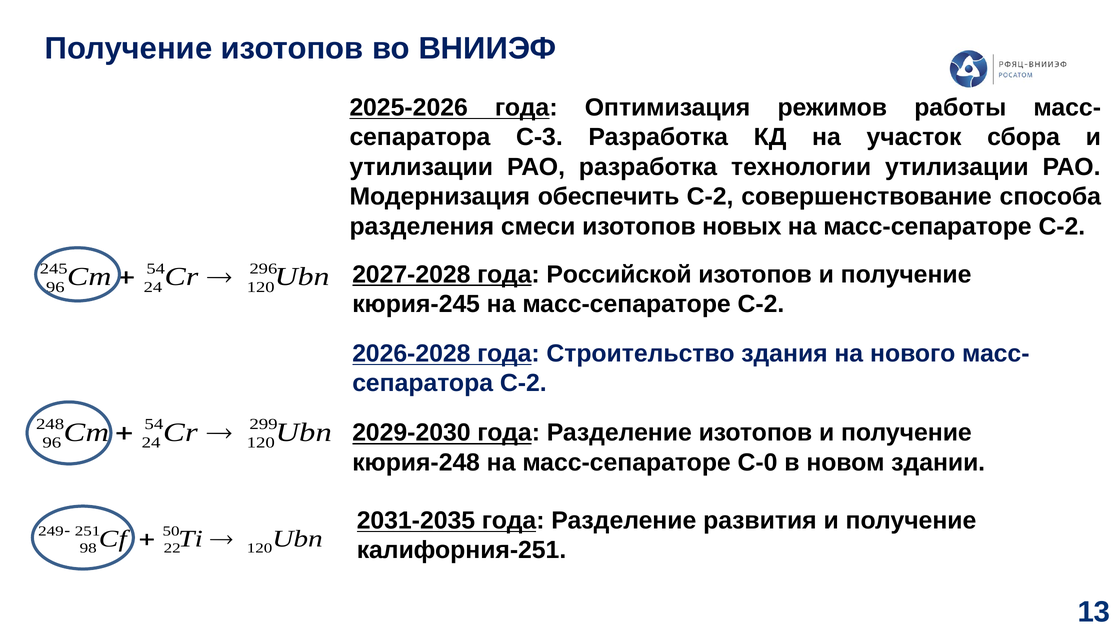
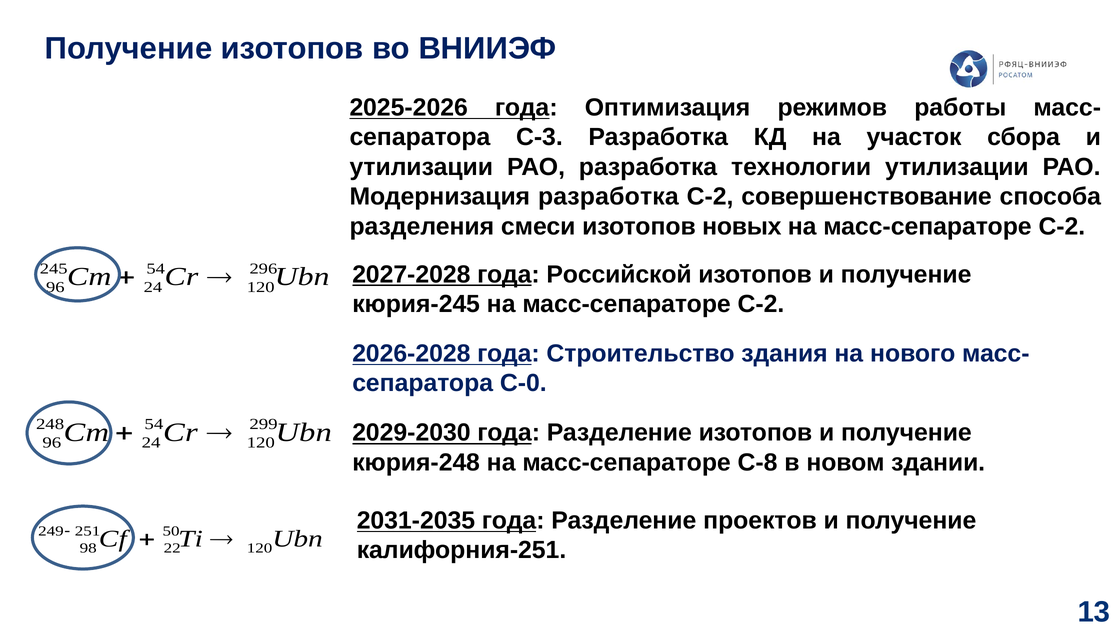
Модернизация обеспечить: обеспечить -> разработка (608, 197)
сепаратора С-2: С-2 -> С-0 (523, 383)
С-0: С-0 -> С-8 (758, 463)
развития: развития -> проектов (760, 521)
